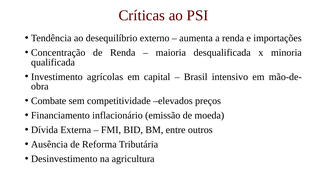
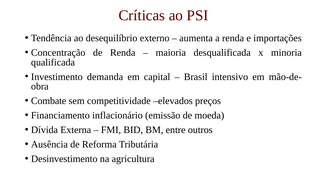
agrícolas: agrícolas -> demanda (105, 77)
